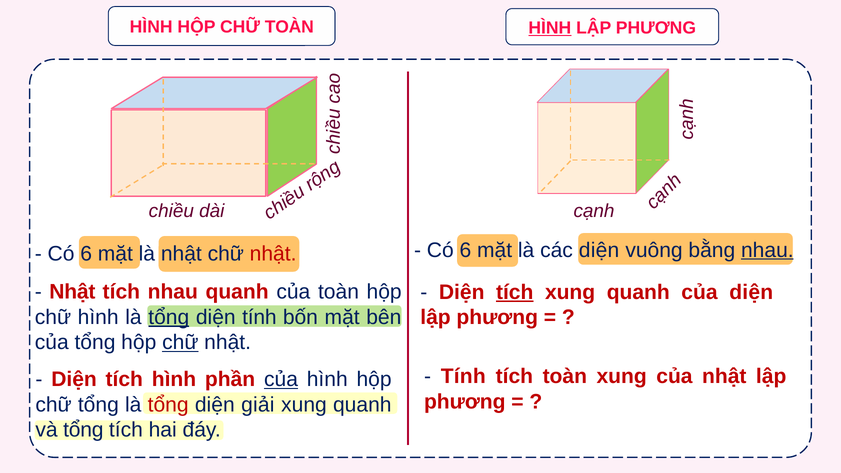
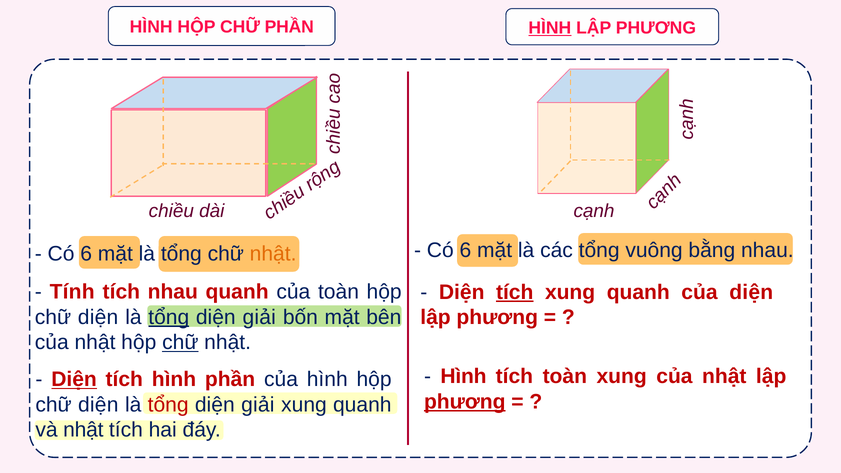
CHỮ TOÀN: TOÀN -> PHẦN (289, 27)
mặt là nhật: nhật -> tổng (181, 254)
nhật colour: red -> orange (273, 254)
các diện: diện -> tổng (599, 250)
nhau underline: present -> none (767, 250)
Nhật: Nhật -> Tính (72, 292)
hình: hình -> diện (98, 317)
tính: tính -> giải (259, 317)
tổng: tổng -> nhật (95, 343)
Tính: Tính -> Hình (463, 376)
Diện underline: none -> present (74, 379)
của underline: present -> none (281, 379)
phương underline: none -> present (465, 402)
tổng: tổng -> diện (98, 405)
và tổng: tổng -> nhật (83, 430)
